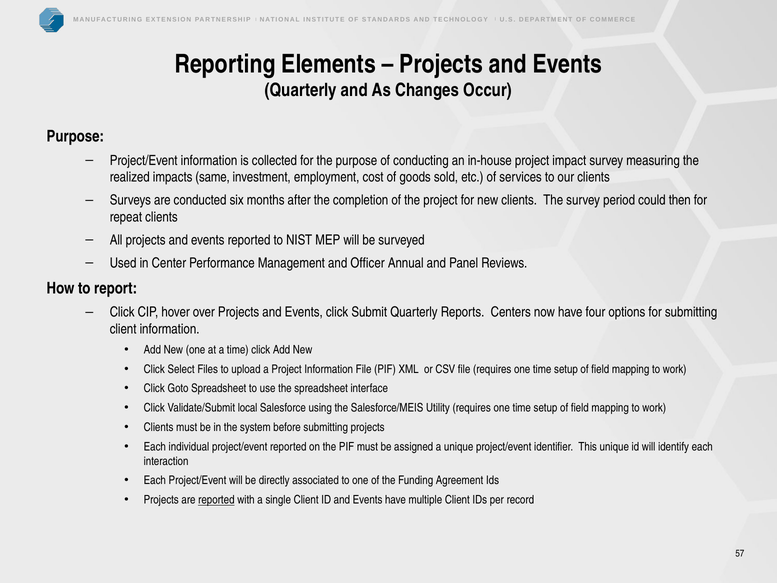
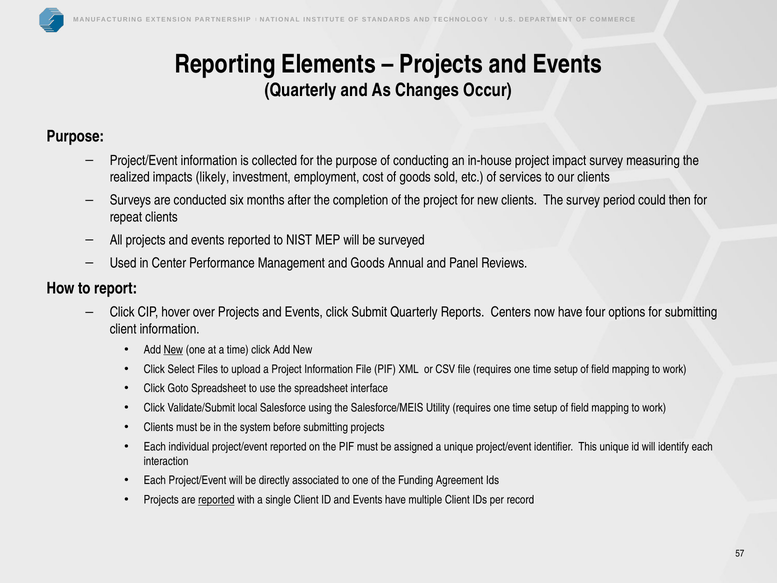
same: same -> likely (212, 177)
and Officer: Officer -> Goods (368, 263)
New underline: none -> present (173, 350)
